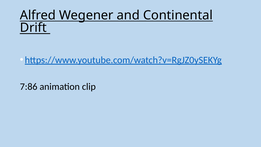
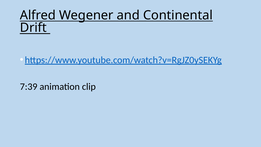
7:86: 7:86 -> 7:39 (29, 87)
